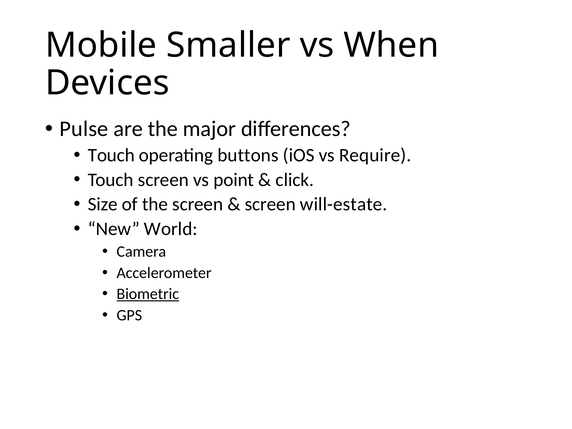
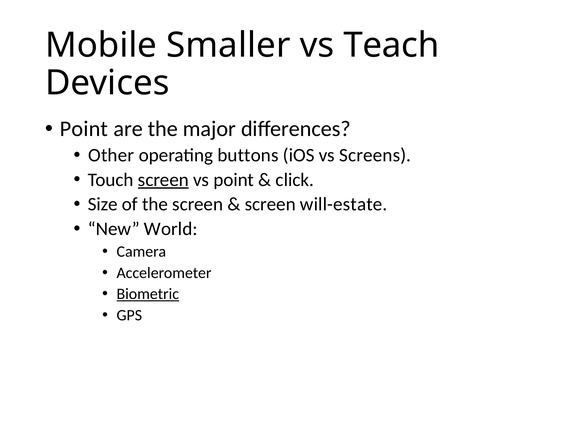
When: When -> Teach (391, 45)
Pulse: Pulse -> Point (84, 129)
Touch: Touch -> Other (111, 155)
Require: Require -> Screens (375, 155)
screen underline: none -> present (163, 180)
